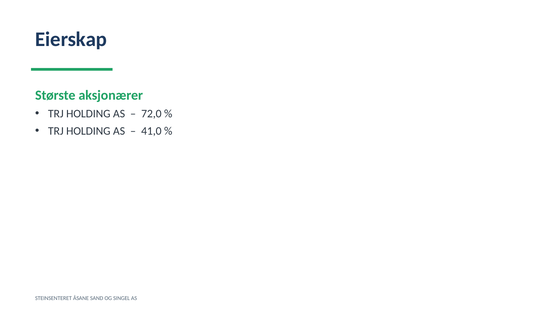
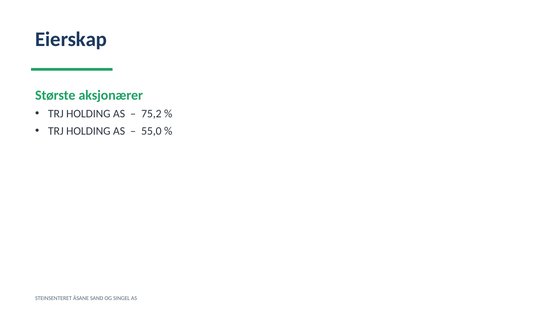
72,0: 72,0 -> 75,2 (151, 114)
41,0: 41,0 -> 55,0 (151, 131)
